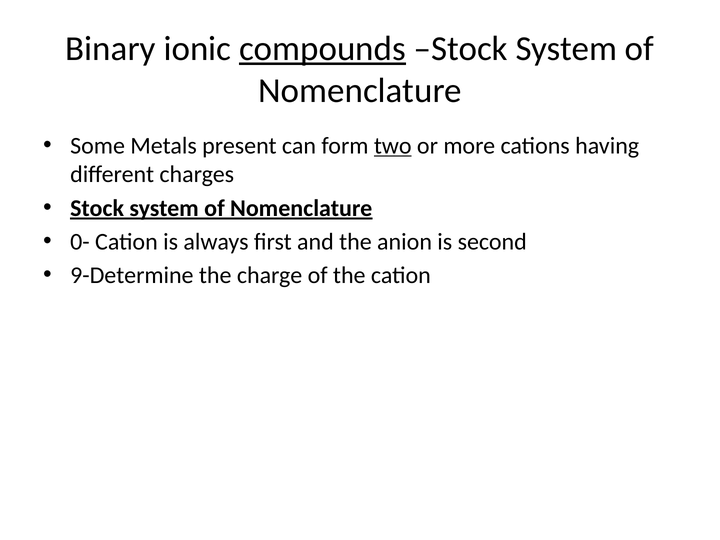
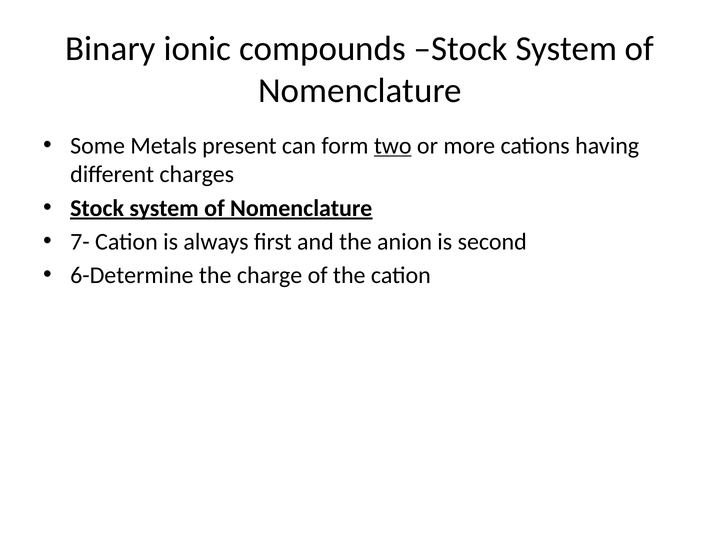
compounds underline: present -> none (323, 49)
0-: 0- -> 7- (80, 242)
9-Determine: 9-Determine -> 6-Determine (132, 275)
